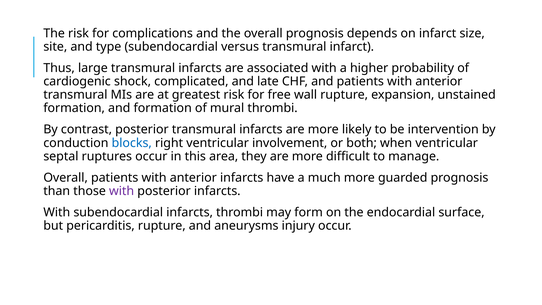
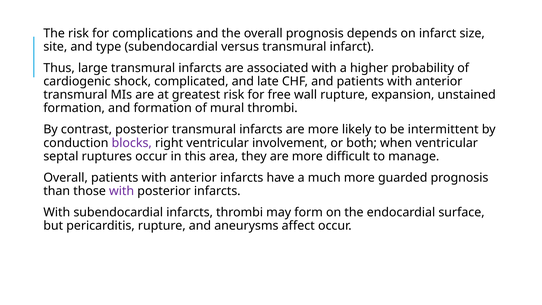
intervention: intervention -> intermittent (443, 129)
blocks colour: blue -> purple (132, 143)
injury: injury -> affect (298, 226)
